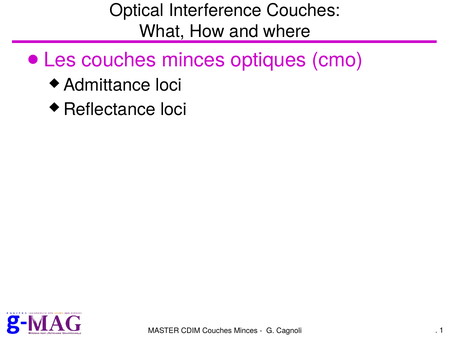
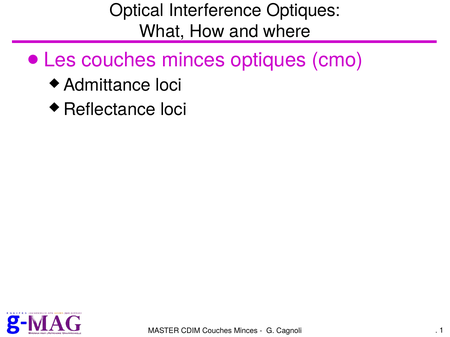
Interference Couches: Couches -> Optiques (303, 10)
